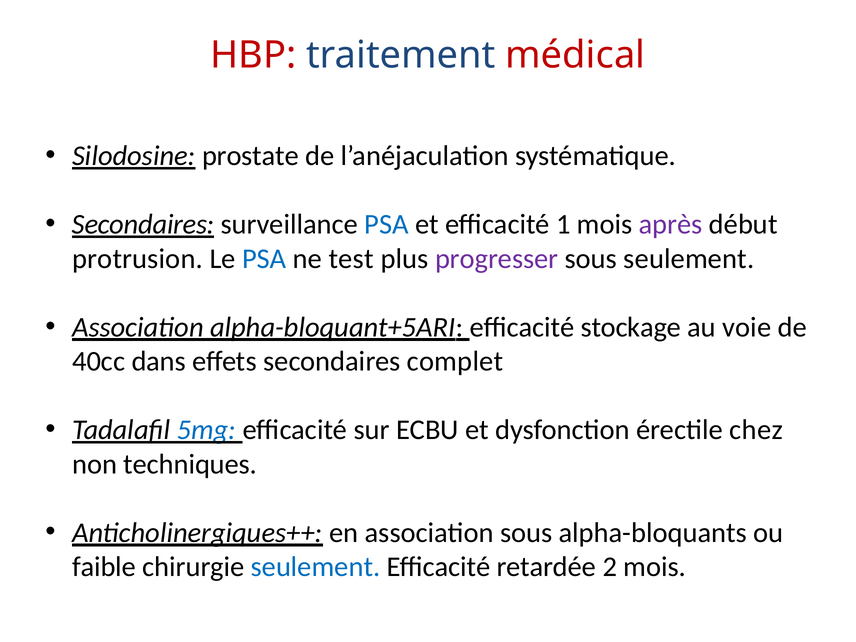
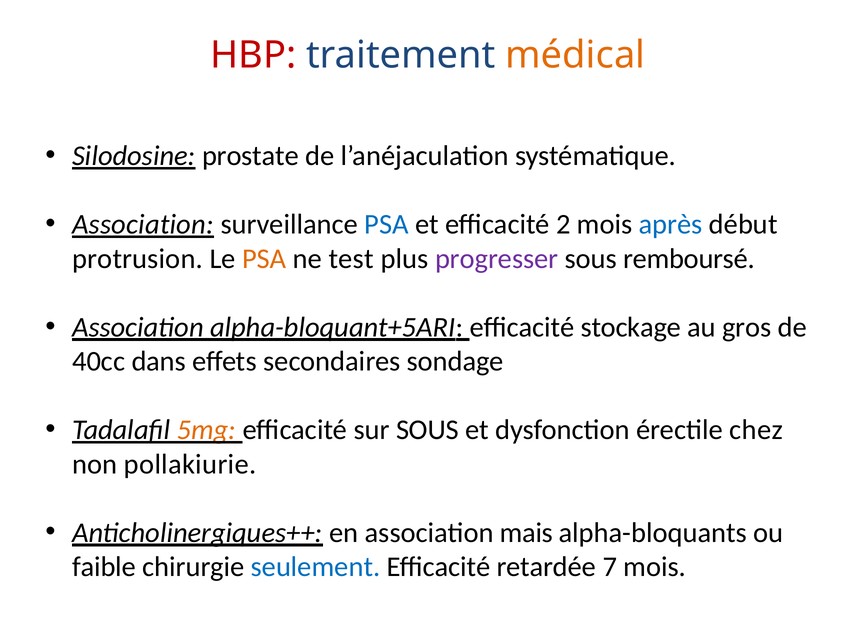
médical colour: red -> orange (575, 55)
Secondaires: Secondaires -> Association (143, 224)
1: 1 -> 2 (563, 224)
après colour: purple -> blue (671, 224)
PSA colour: blue -> orange (264, 259)
sous seulement: seulement -> remboursé (689, 259)
voie: voie -> gros (747, 327)
complet: complet -> sondage (455, 361)
5mg colour: blue -> orange (206, 430)
sur ECBU: ECBU -> SOUS (427, 430)
techniques: techniques -> pollakiurie (190, 464)
association sous: sous -> mais (526, 533)
2: 2 -> 7 (610, 567)
